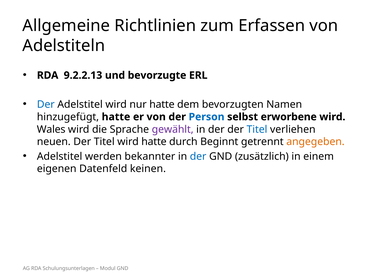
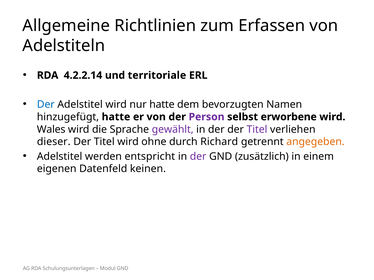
9.2.2.13: 9.2.2.13 -> 4.2.2.14 (83, 75)
bevorzugte: bevorzugte -> territoriale (157, 75)
Person colour: blue -> purple (207, 117)
Titel colour: blue -> purple (257, 130)
neuen: neuen -> dieser (54, 142)
wird hatte: hatte -> ohne (154, 142)
Beginnt: Beginnt -> Richard (219, 142)
bekannter: bekannter -> entspricht (150, 157)
der colour: blue -> purple (198, 157)
